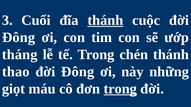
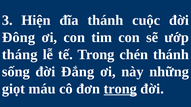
Cuối: Cuối -> Hiện (36, 20)
thánh underline: present -> none (105, 20)
thao: thao -> sống (16, 72)
Đông: Đông -> Đắng (78, 72)
